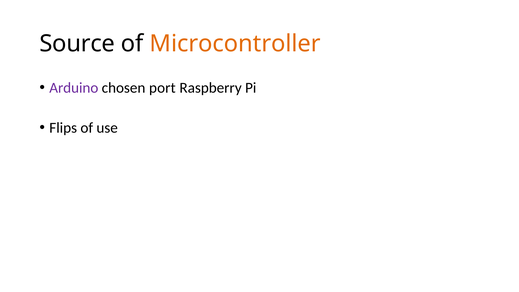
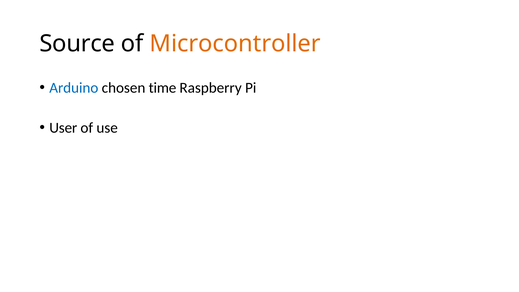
Arduino colour: purple -> blue (74, 88)
port: port -> time (163, 88)
Flips: Flips -> User (63, 128)
